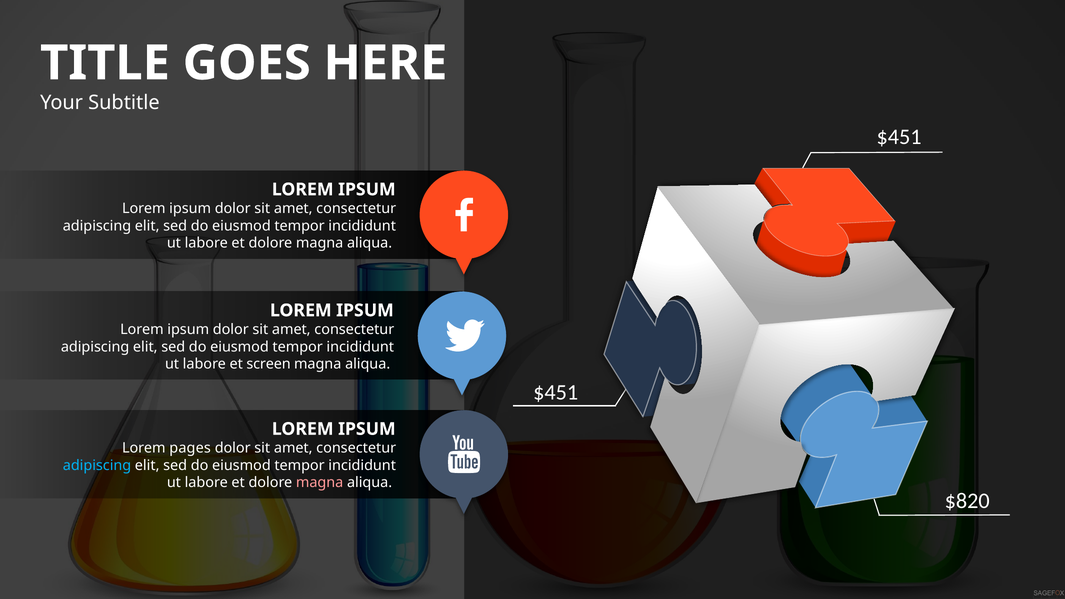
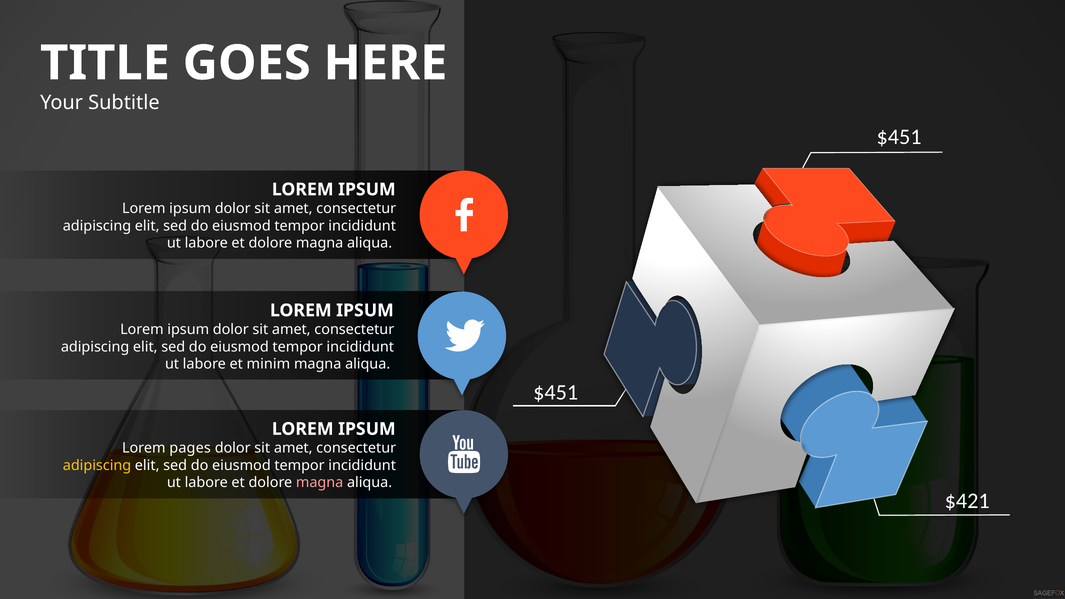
screen: screen -> minim (268, 364)
adipiscing colour: light blue -> yellow (97, 465)
$820: $820 -> $421 (967, 501)
